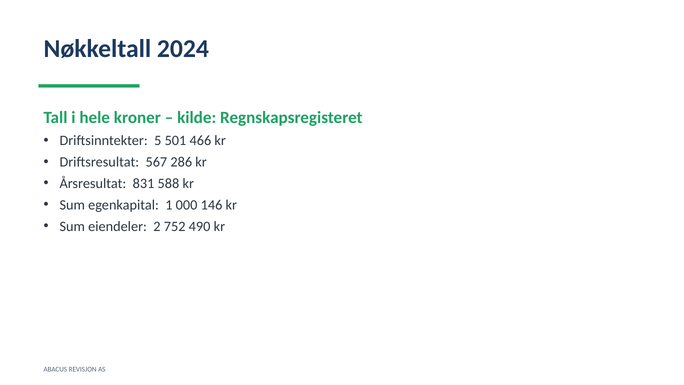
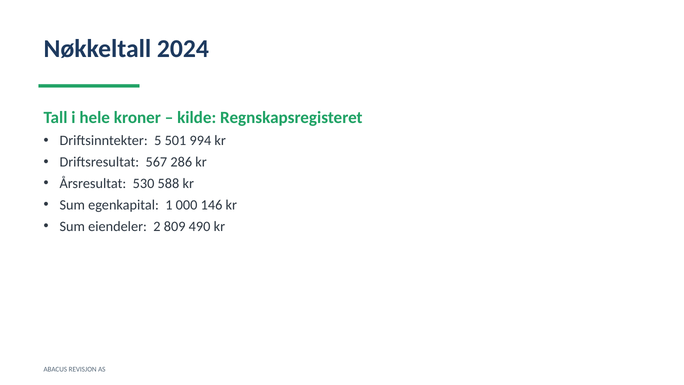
466: 466 -> 994 (200, 141)
831: 831 -> 530 (144, 183)
752: 752 -> 809 (175, 226)
